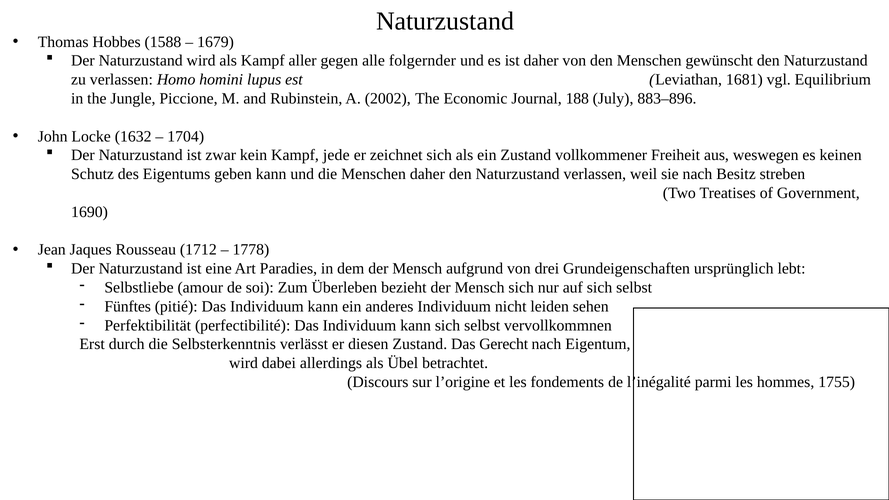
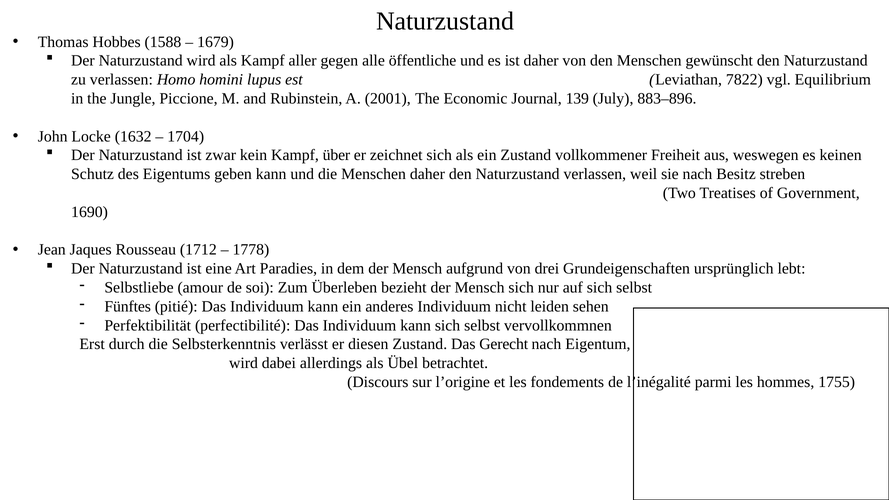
folgernder: folgernder -> öffentliche (423, 61)
1681: 1681 -> 7822 (744, 80)
2002: 2002 -> 2001 (388, 99)
188: 188 -> 139 (577, 99)
jede: jede -> über (336, 155)
